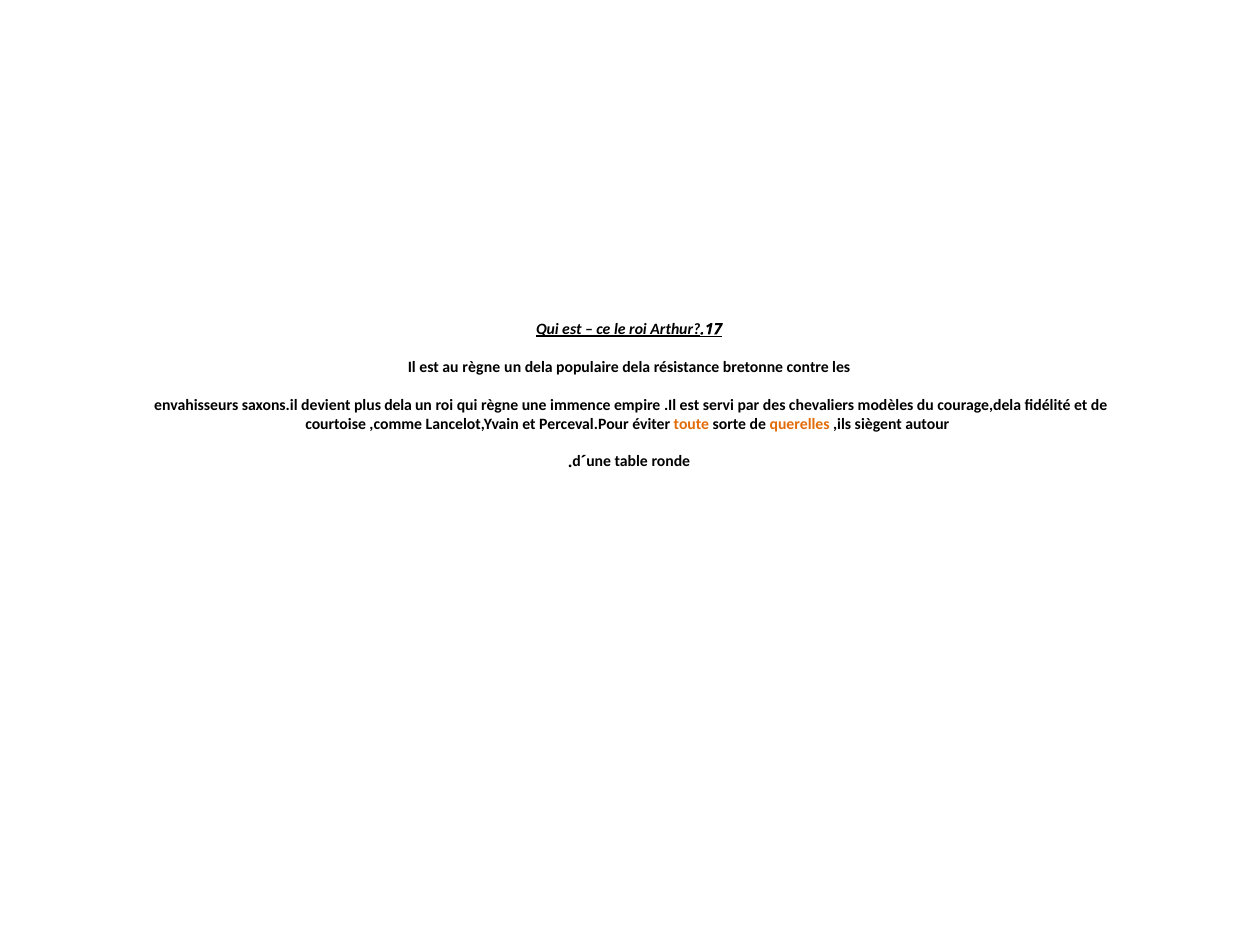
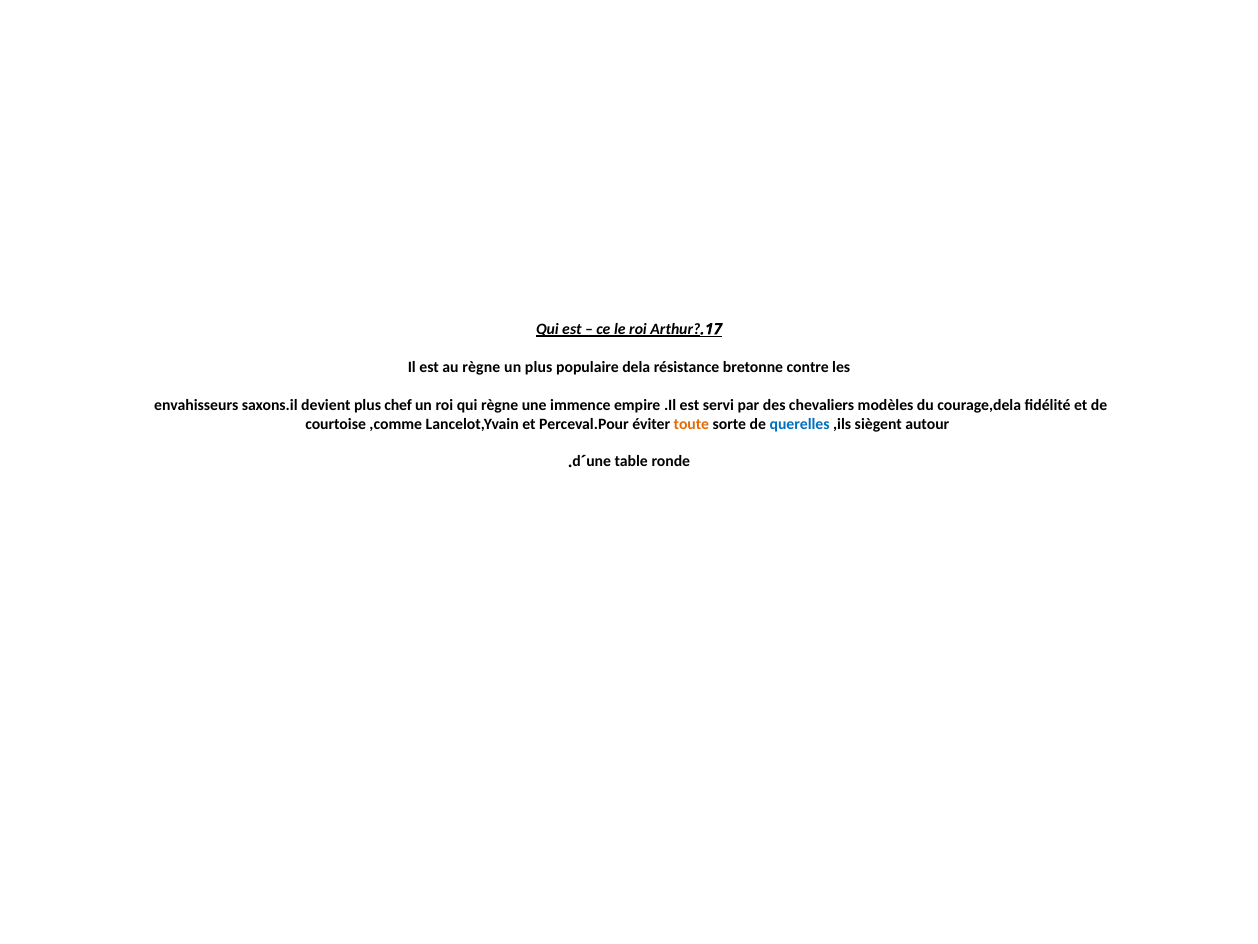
un dela: dela -> plus (539, 367)
plus dela: dela -> chef (398, 405)
querelles colour: orange -> blue (800, 424)
